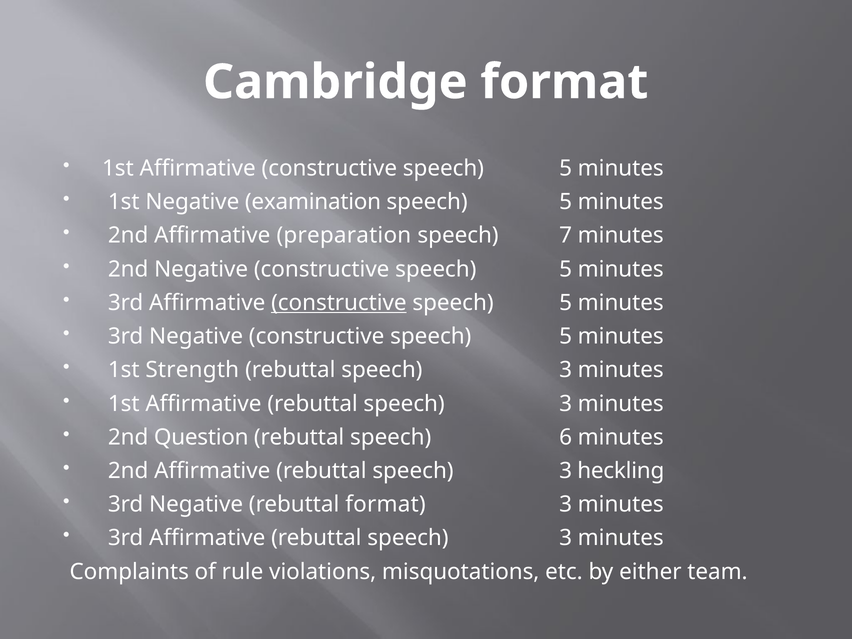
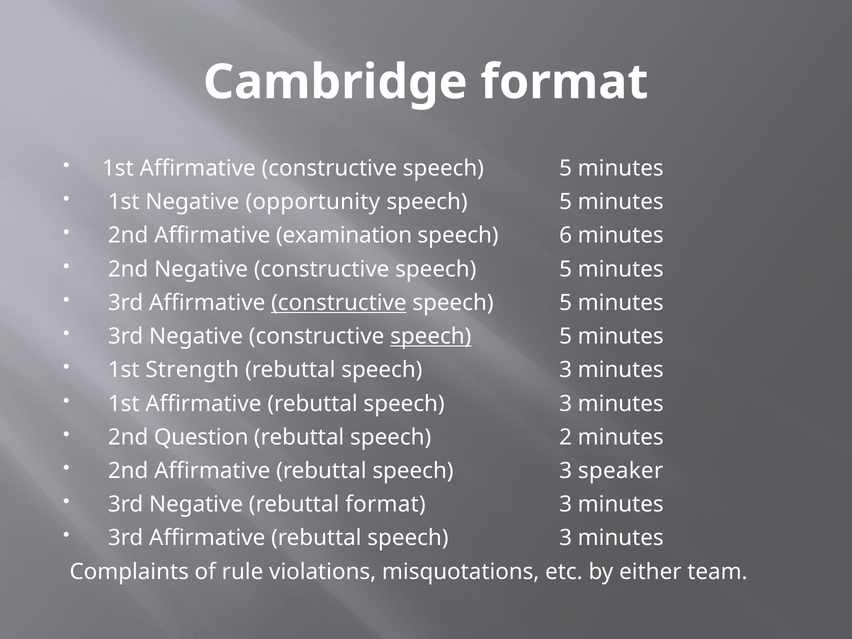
examination: examination -> opportunity (313, 202)
preparation: preparation -> examination (344, 236)
7: 7 -> 6 (566, 236)
speech underline: none -> present (431, 336)
6: 6 -> 2 (566, 437)
heckling: heckling -> speaker (621, 471)
